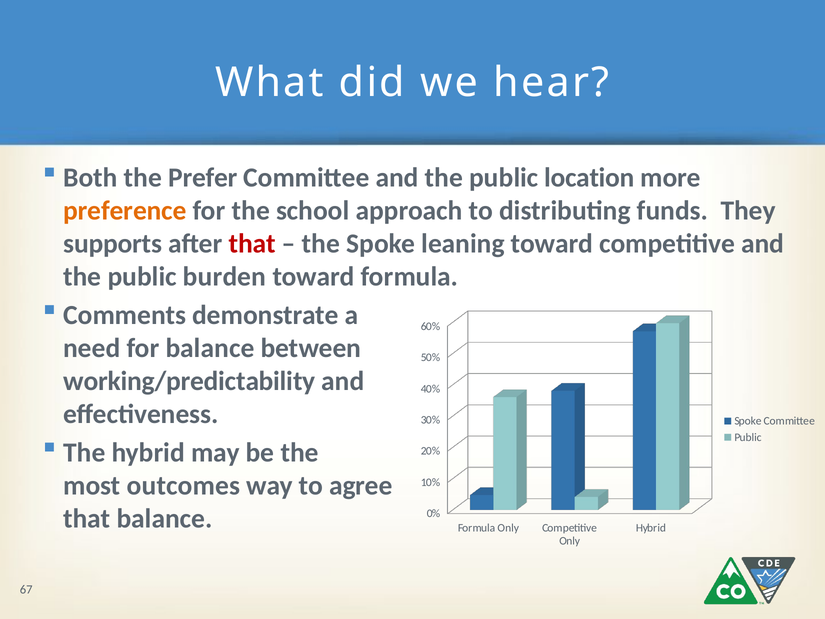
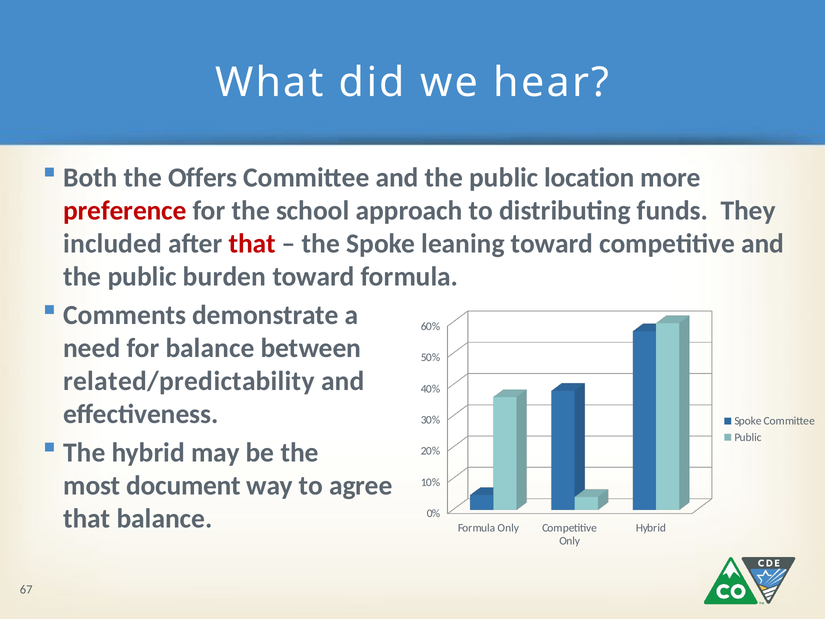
Prefer: Prefer -> Offers (203, 178)
preference colour: orange -> red (125, 211)
supports: supports -> included (113, 244)
working/predictability: working/predictability -> related/predictability (189, 381)
outcomes: outcomes -> document (184, 486)
